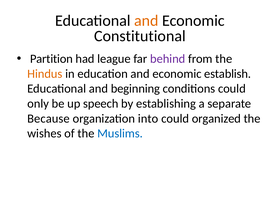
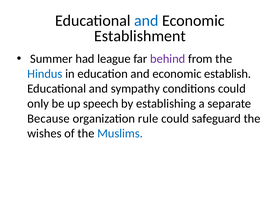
and colour: orange -> blue (146, 21)
Constitutional: Constitutional -> Establishment (140, 36)
Partition: Partition -> Summer (51, 59)
Hindus colour: orange -> blue (45, 74)
beginning: beginning -> sympathy (135, 89)
into: into -> rule (148, 119)
organized: organized -> safeguard (216, 119)
